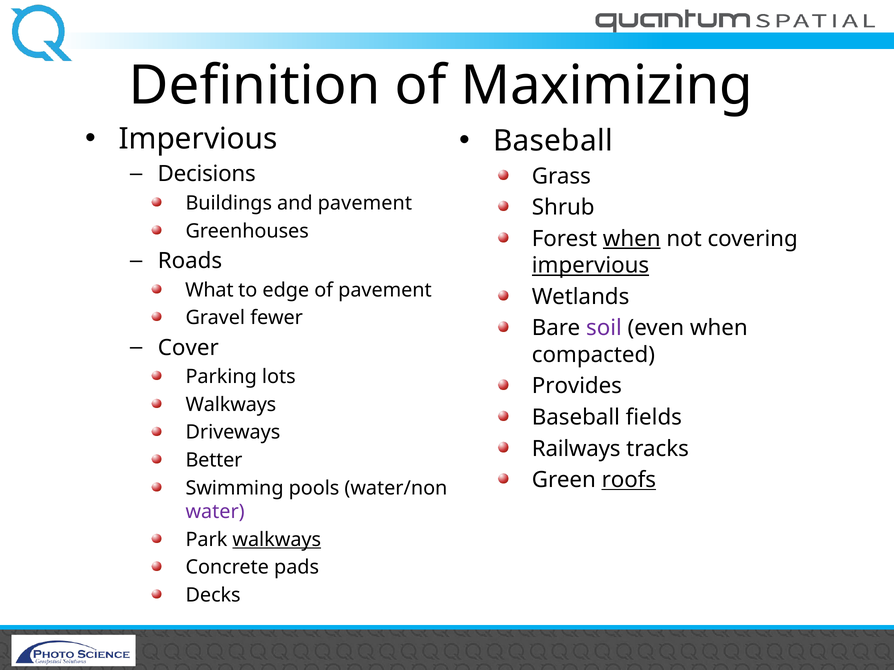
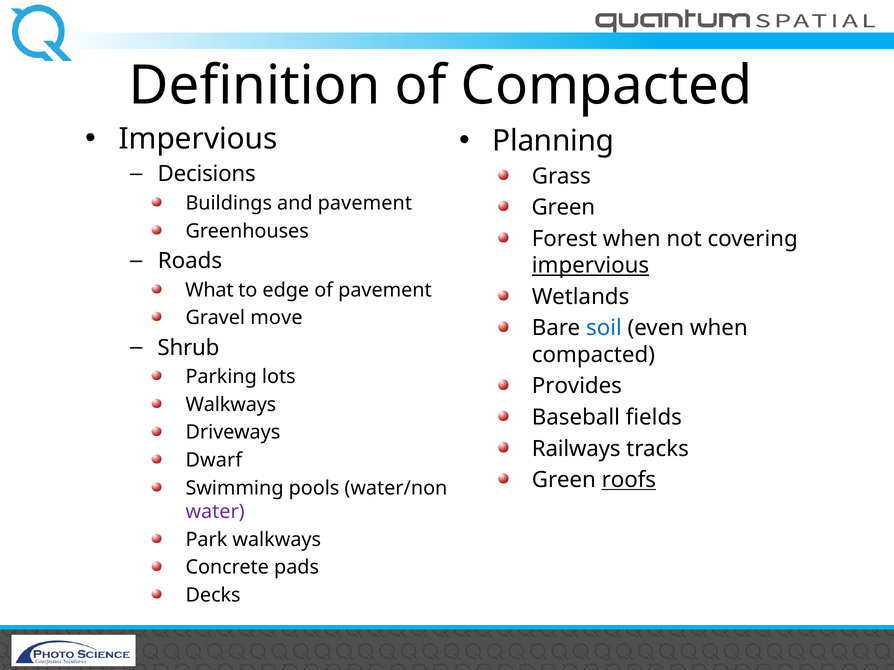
of Maximizing: Maximizing -> Compacted (607, 86)
Baseball: Baseball -> Planning (553, 141)
Shrub: Shrub -> Green (563, 208)
when underline: present -> none (632, 239)
fewer: fewer -> move (276, 318)
soil colour: purple -> blue (604, 328)
Cover: Cover -> Shrub (188, 348)
Better: Better -> Dwarf (214, 461)
walkways underline: present -> none (277, 540)
